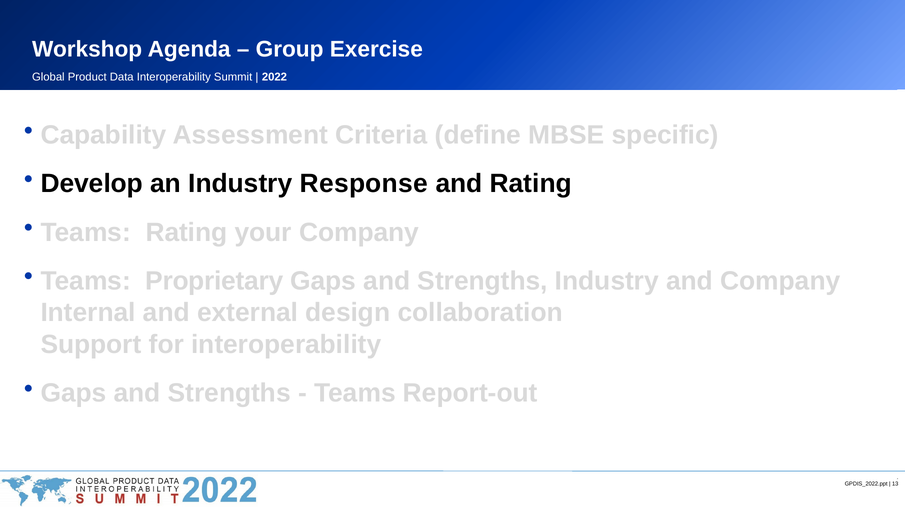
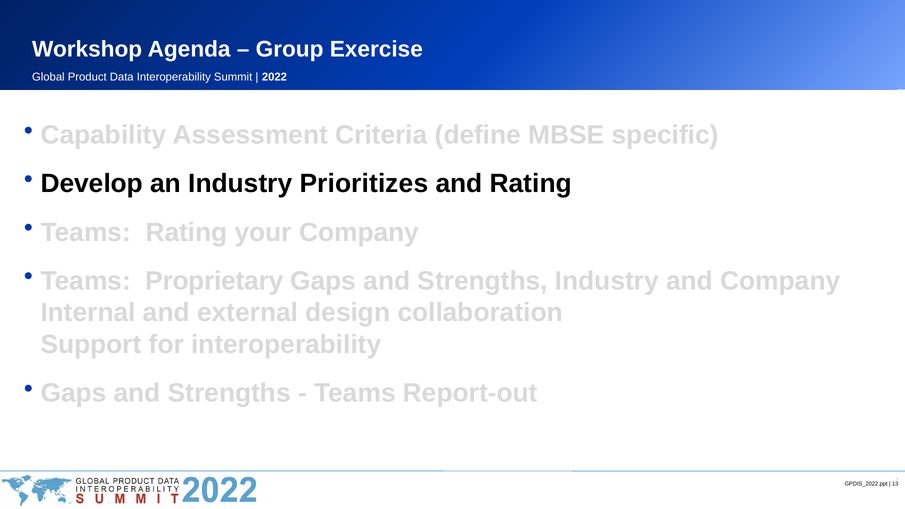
Response: Response -> Prioritizes (364, 184)
